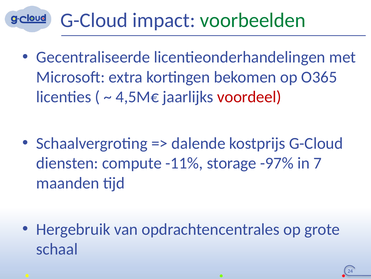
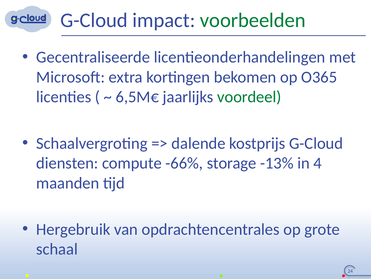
4,5M€: 4,5M€ -> 6,5M€ (137, 97)
voordeel colour: red -> green (249, 97)
-11%: -11% -> -66% (184, 163)
-97%: -97% -> -13% (277, 163)
7: 7 -> 4 (318, 163)
